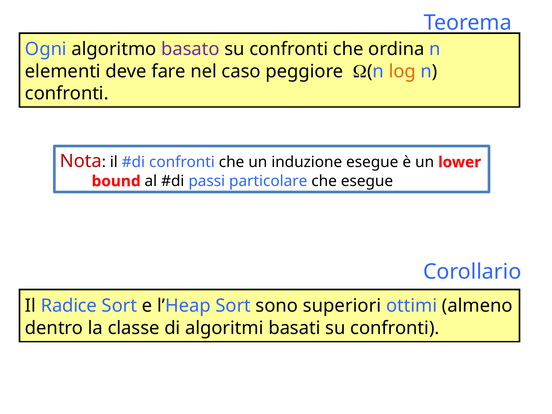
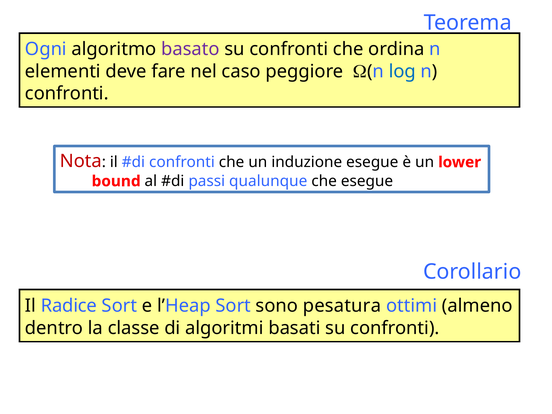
log colour: orange -> blue (402, 71)
particolare: particolare -> qualunque (268, 181)
superiori: superiori -> pesatura (342, 306)
